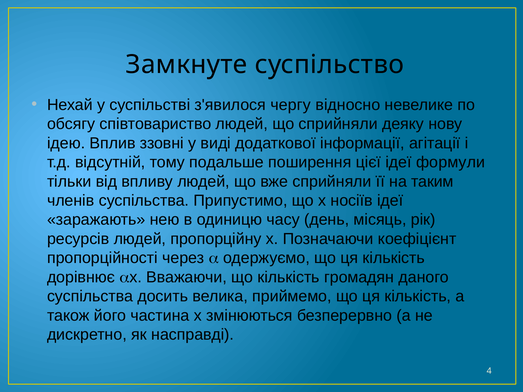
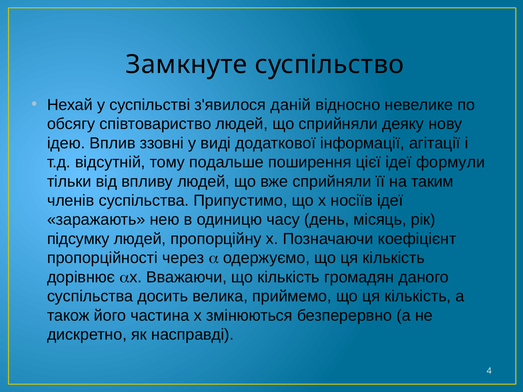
чергу: чергу -> даній (291, 105)
ресурсів: ресурсів -> підсумку (78, 239)
